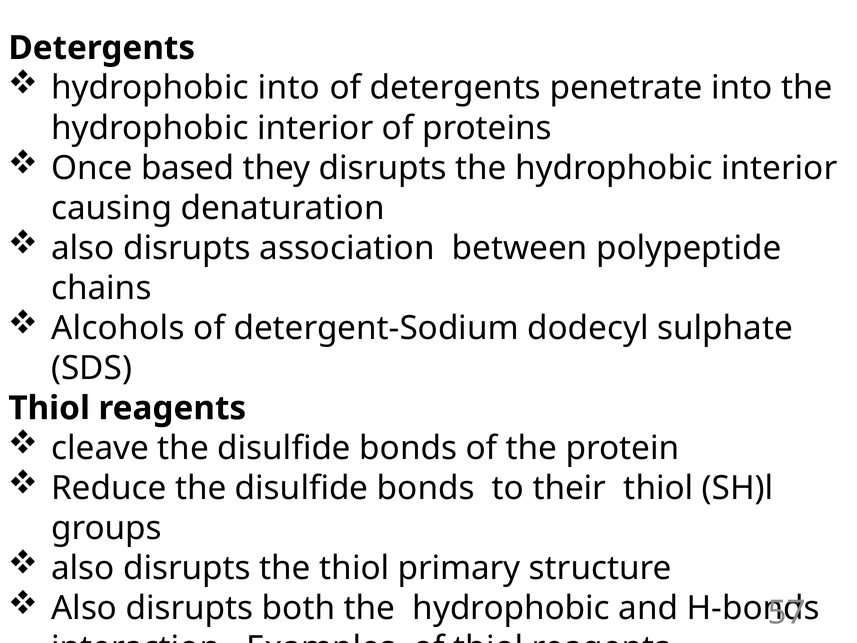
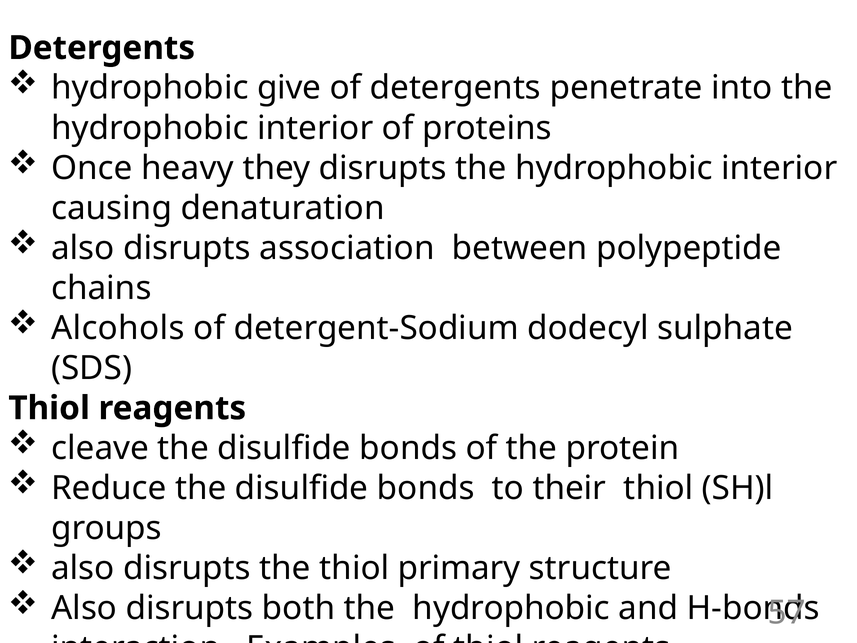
hydrophobic into: into -> give (289, 88)
based: based -> heavy (187, 168)
